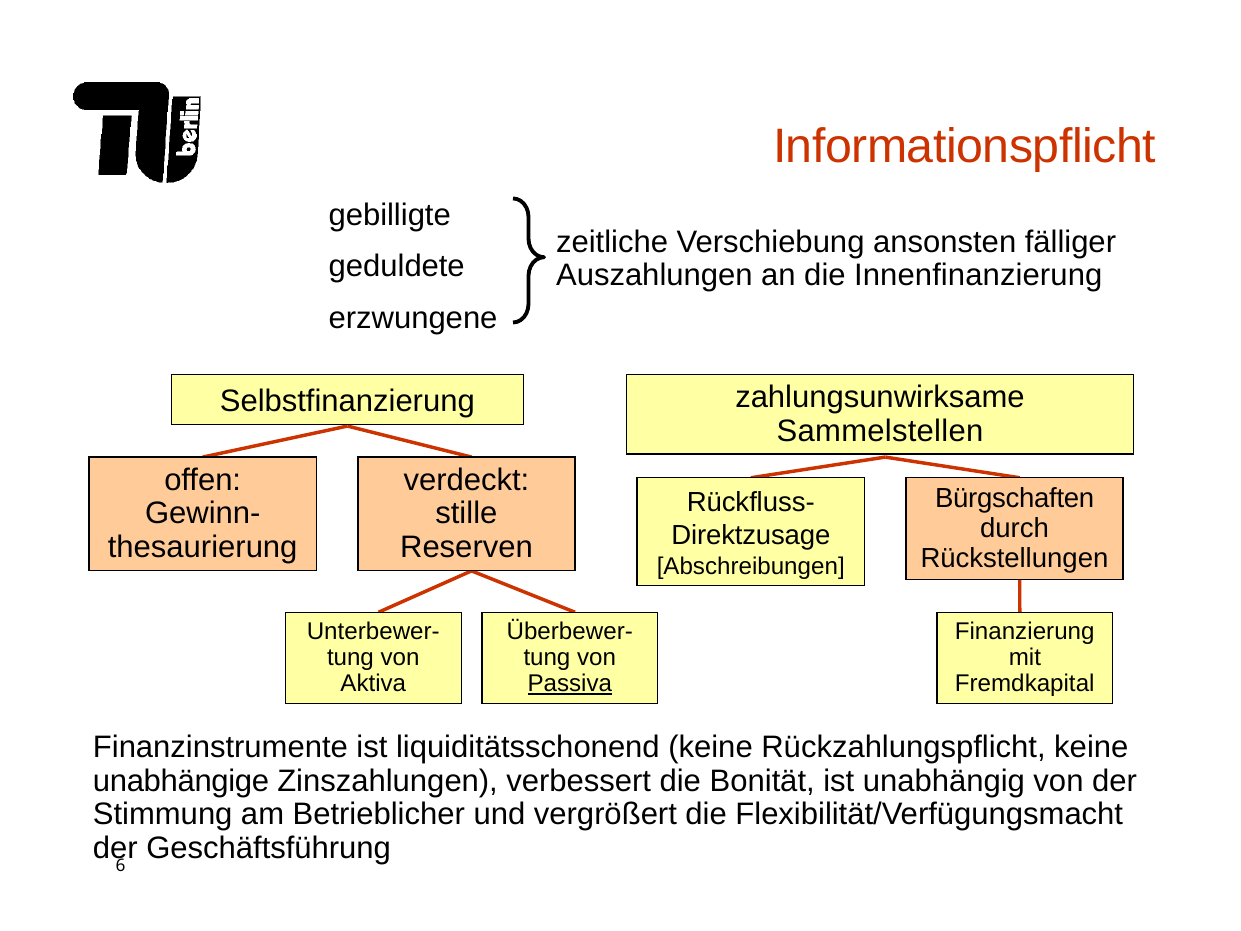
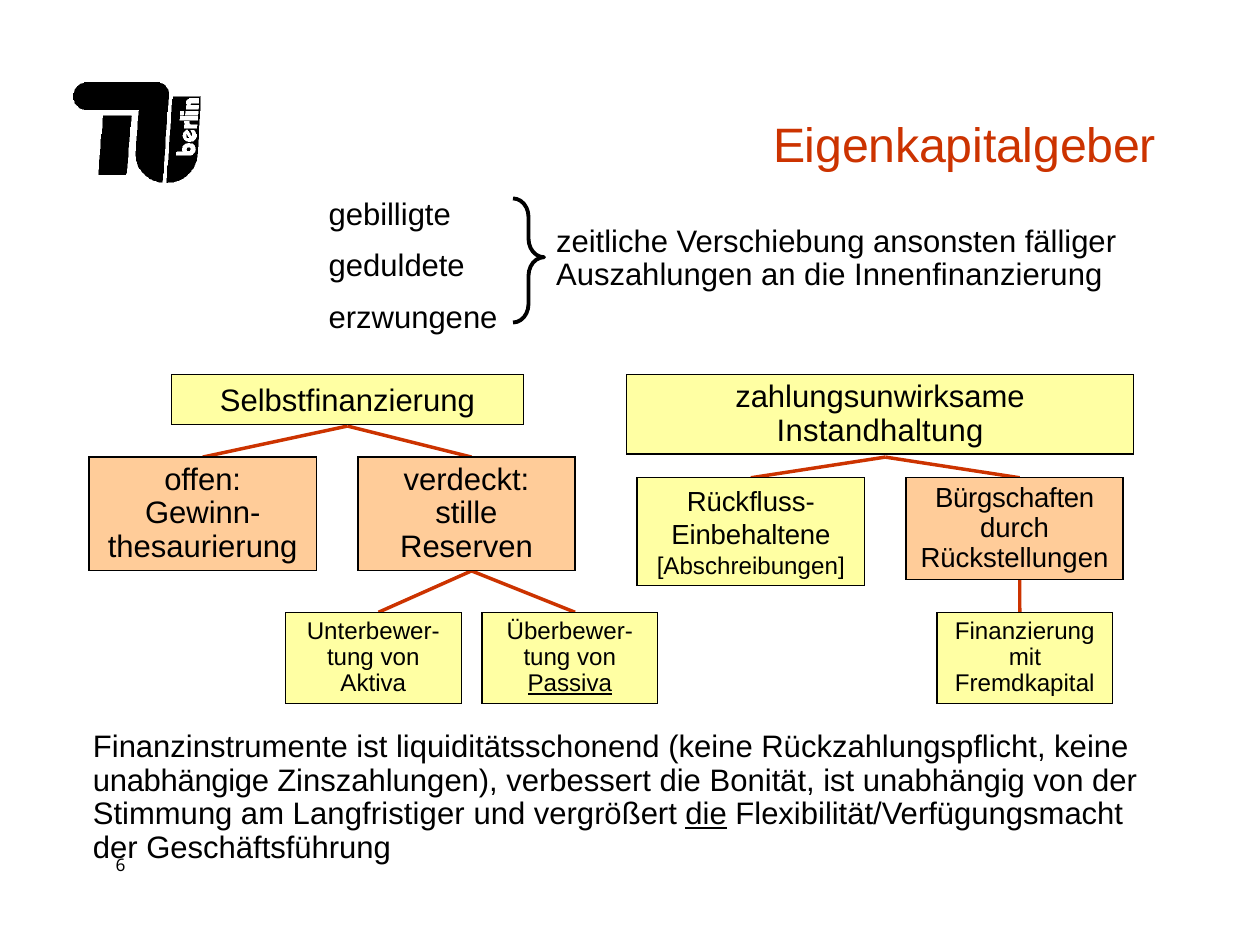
Informationspflicht: Informationspflicht -> Eigenkapitalgeber (965, 146)
Sammelstellen: Sammelstellen -> Instandhaltung (880, 431)
Direktzusage: Direktzusage -> Einbehaltene (751, 536)
Betrieblicher: Betrieblicher -> Langfristiger (379, 814)
die underline: none -> present (706, 814)
